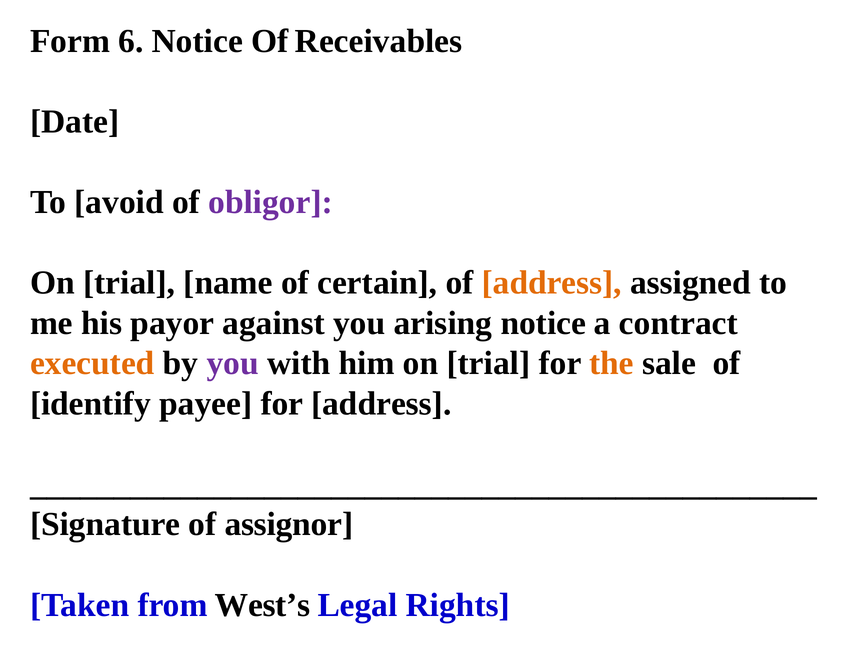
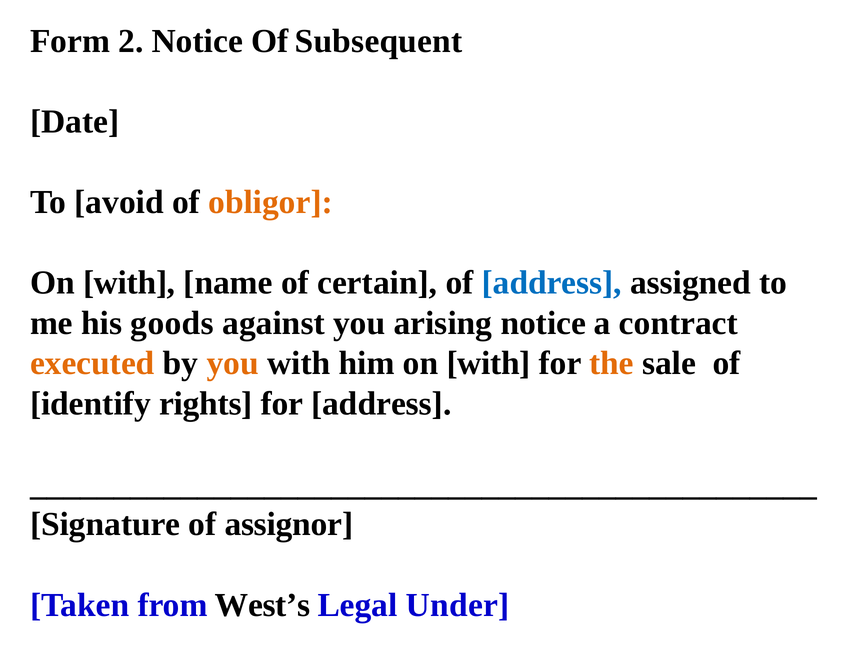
6: 6 -> 2 (131, 41)
Receivables: Receivables -> Subsequent (379, 41)
obligor colour: purple -> orange (271, 202)
trial: trial -> with (129, 283)
address colour: orange -> blue (552, 283)
payor: payor -> goods (172, 323)
you colour: purple -> orange (233, 363)
him on trial: trial -> with (489, 363)
payee: payee -> rights (206, 404)
Rights: Rights -> Under (458, 605)
